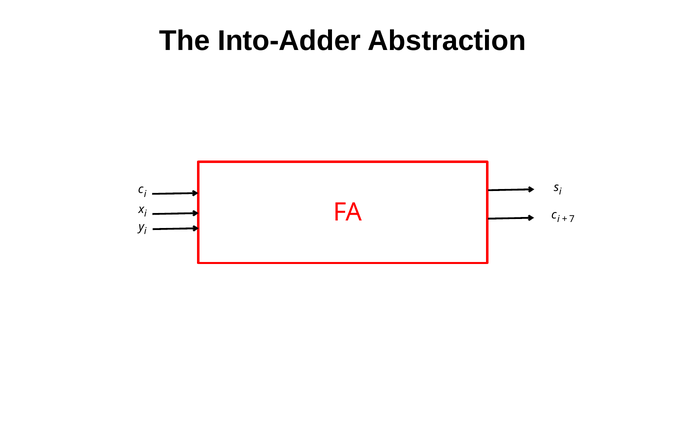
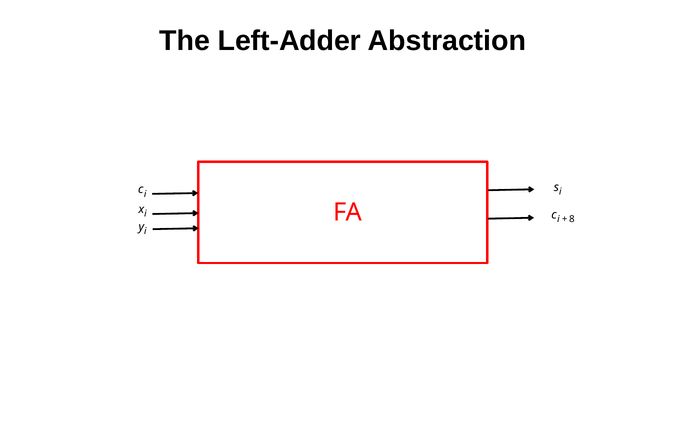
Into-Adder: Into-Adder -> Left-Adder (289, 41)
7: 7 -> 8 (572, 220)
